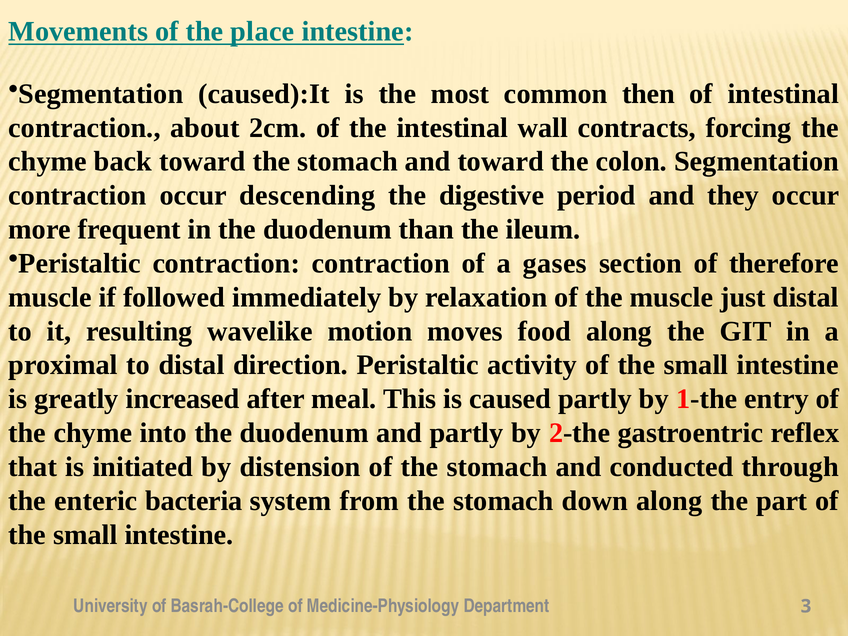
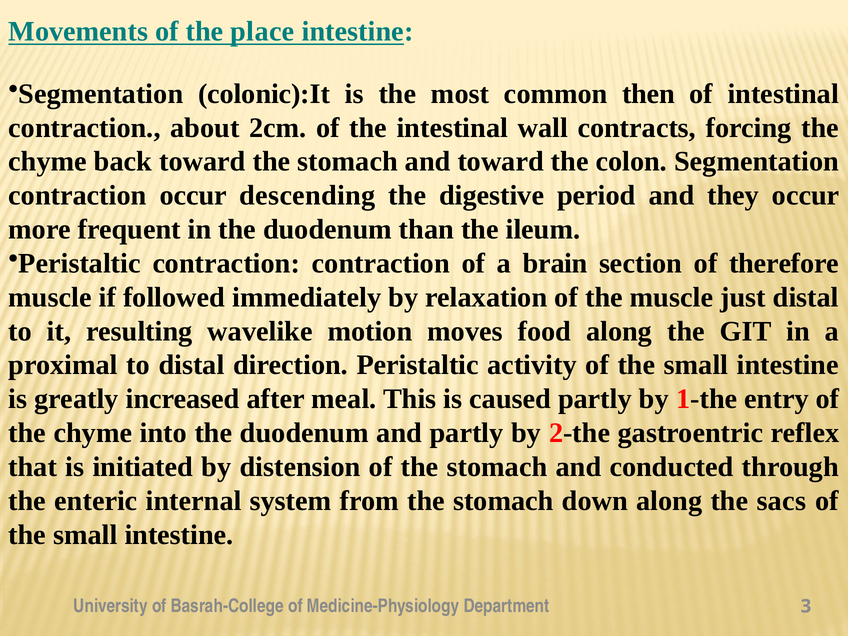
caused):It: caused):It -> colonic):It (264, 94)
gases: gases -> brain (555, 263)
bacteria: bacteria -> internal (194, 501)
part: part -> sacs (781, 501)
